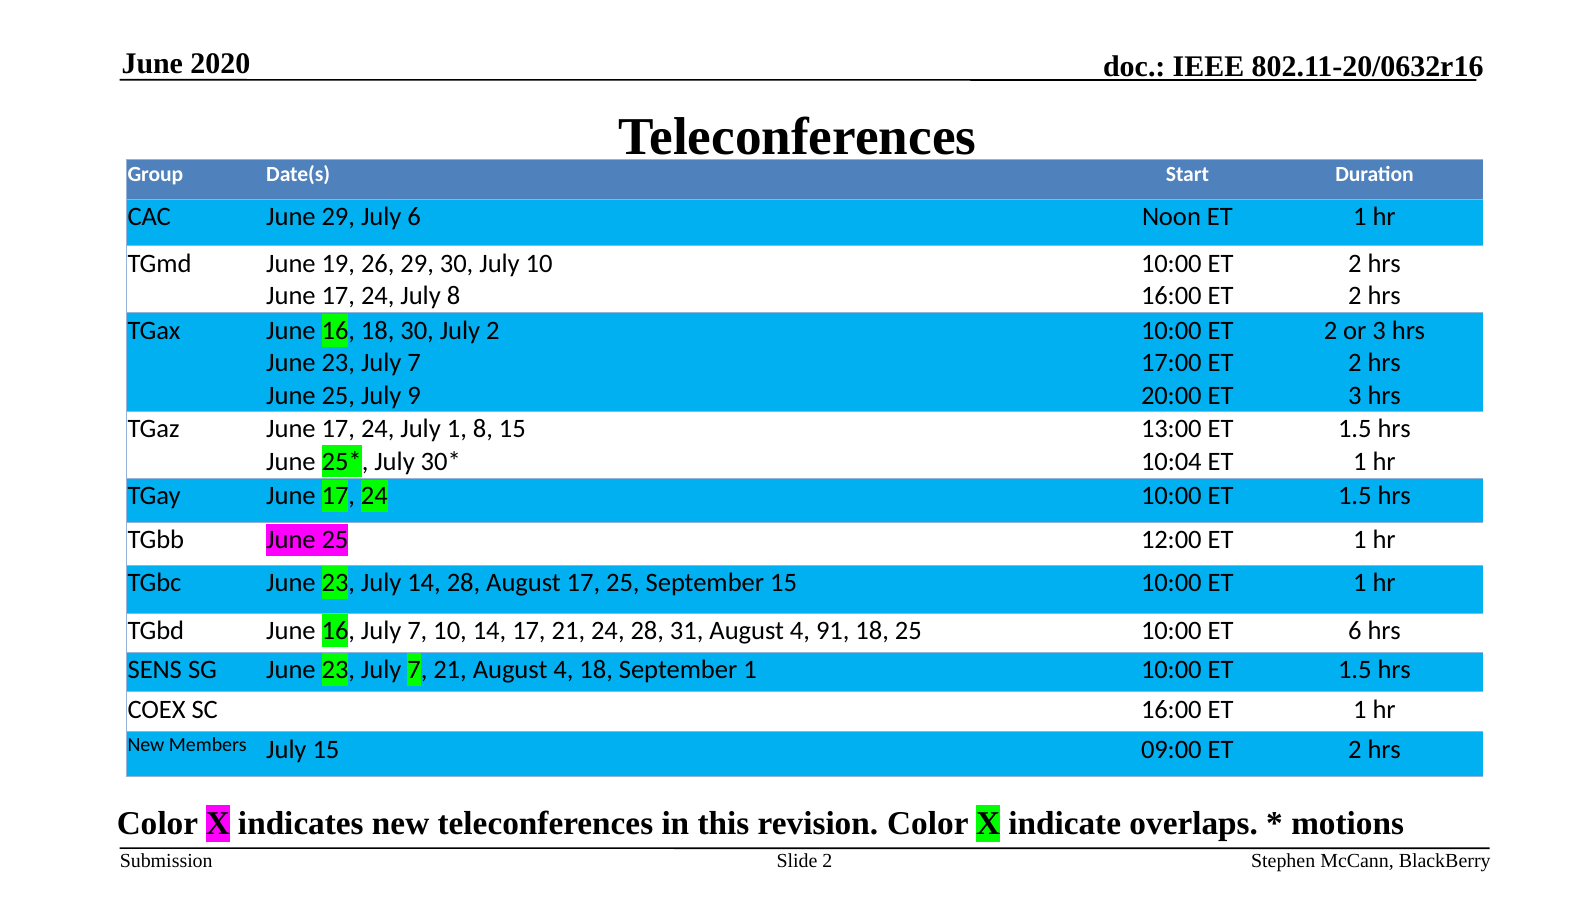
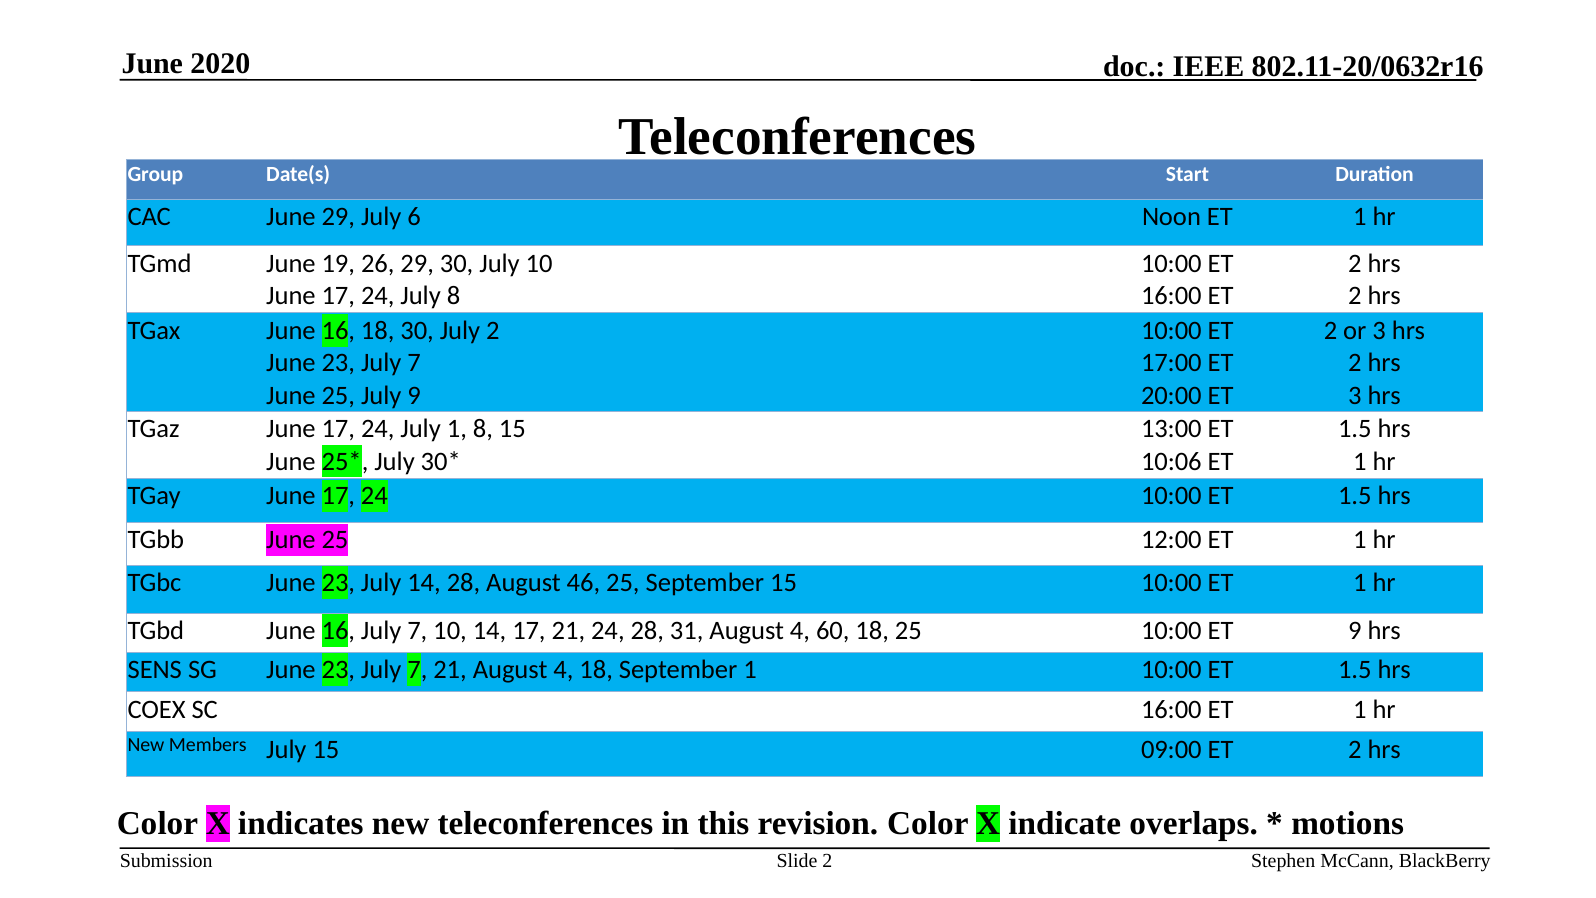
10:04: 10:04 -> 10:06 (1171, 461)
August 17: 17 -> 46 (583, 583)
91: 91 -> 60 (833, 631)
ET 6: 6 -> 9 (1355, 631)
